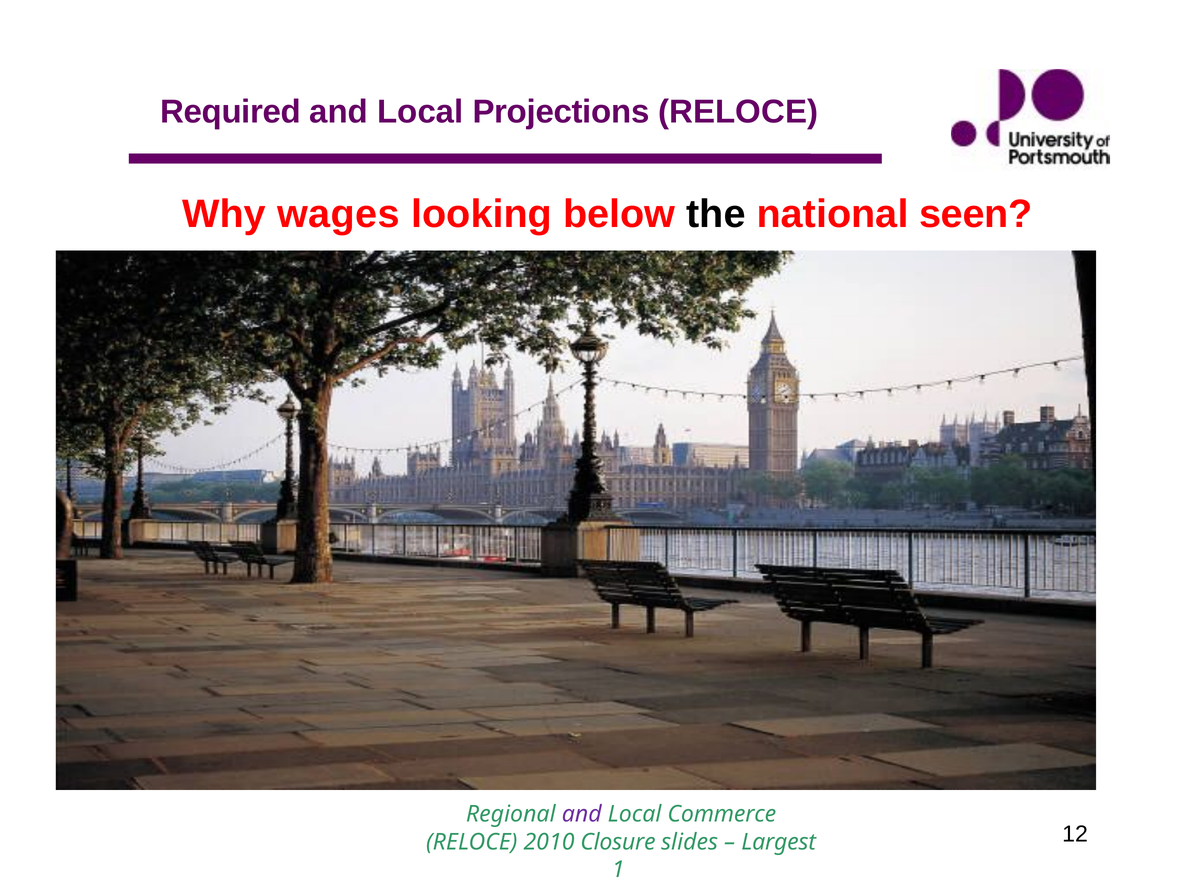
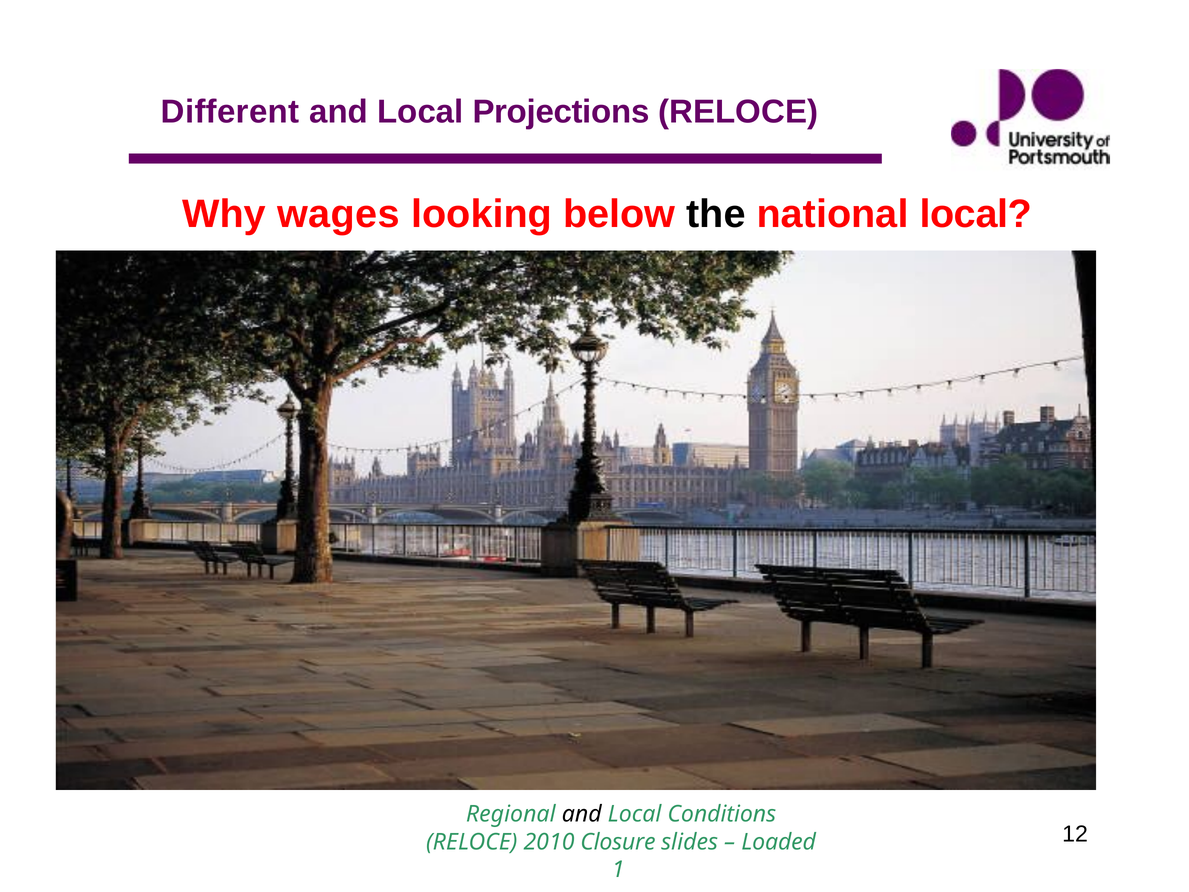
Required: Required -> Different (230, 112)
national seen: seen -> local (976, 214)
and colour: purple -> black (582, 814)
Commerce: Commerce -> Conditions (722, 814)
Largest: Largest -> Loaded (779, 842)
